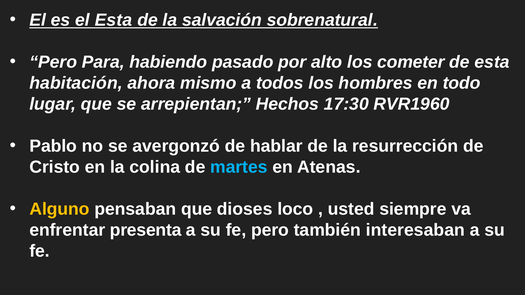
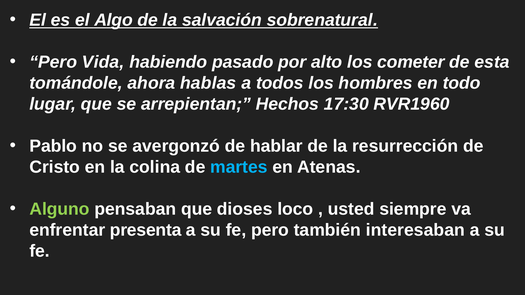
el Esta: Esta -> Algo (114, 20)
Para: Para -> Vida (103, 62)
habitación: habitación -> tomándole (76, 83)
mismo: mismo -> hablas (208, 83)
Alguno colour: yellow -> light green (60, 209)
